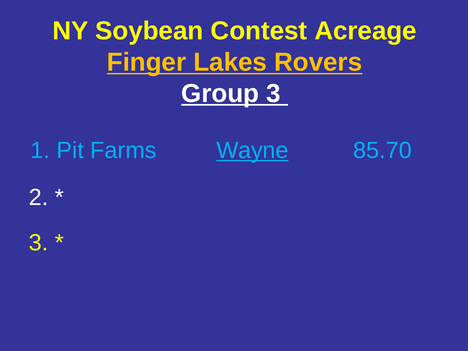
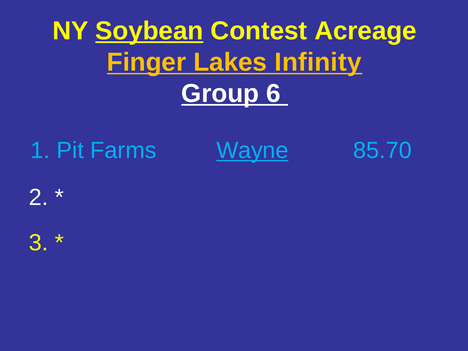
Soybean underline: none -> present (149, 31)
Rovers: Rovers -> Infinity (318, 62)
Group 3: 3 -> 6 (274, 93)
